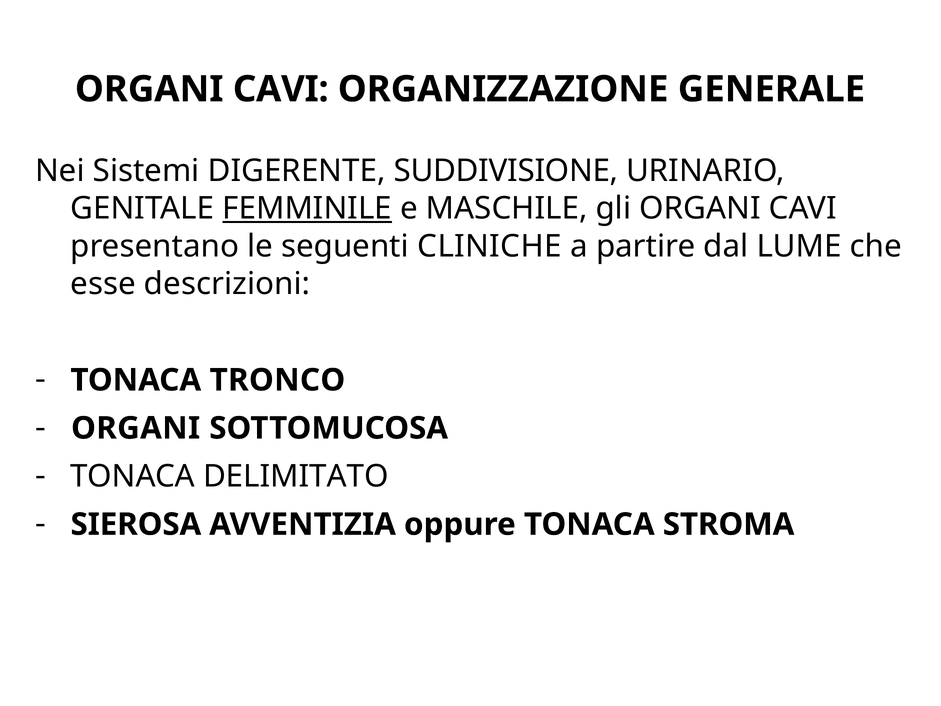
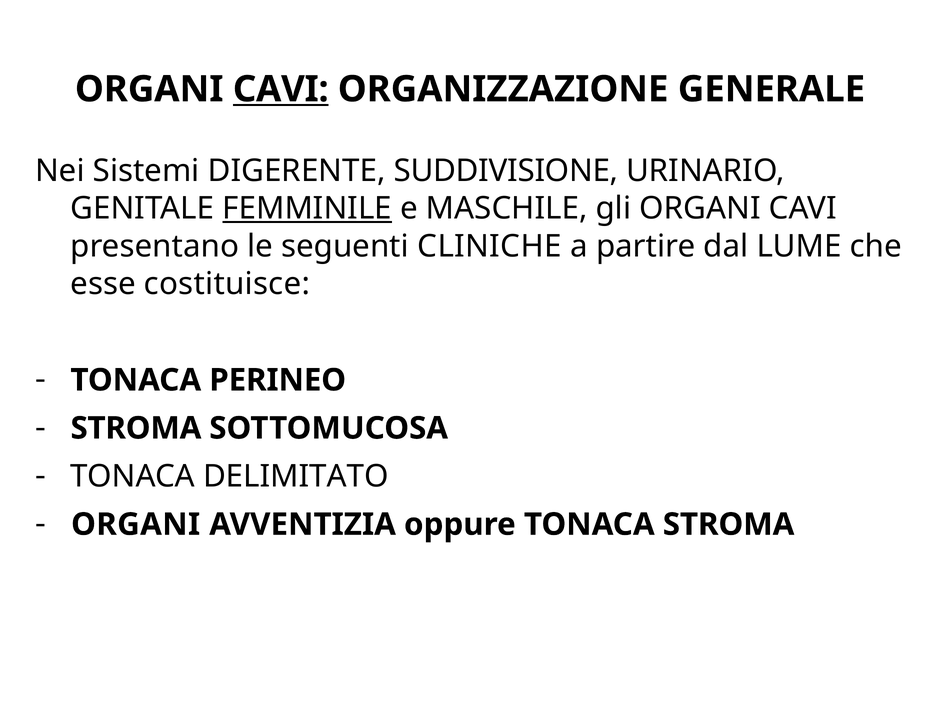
CAVI underline: none -> present (281, 89)
descrizioni: descrizioni -> costituisce (227, 284)
TRONCO: TRONCO -> PERINEO (278, 380)
ORGANI: ORGANI -> STROMA (136, 428)
SIEROSA: SIEROSA -> ORGANI (136, 524)
